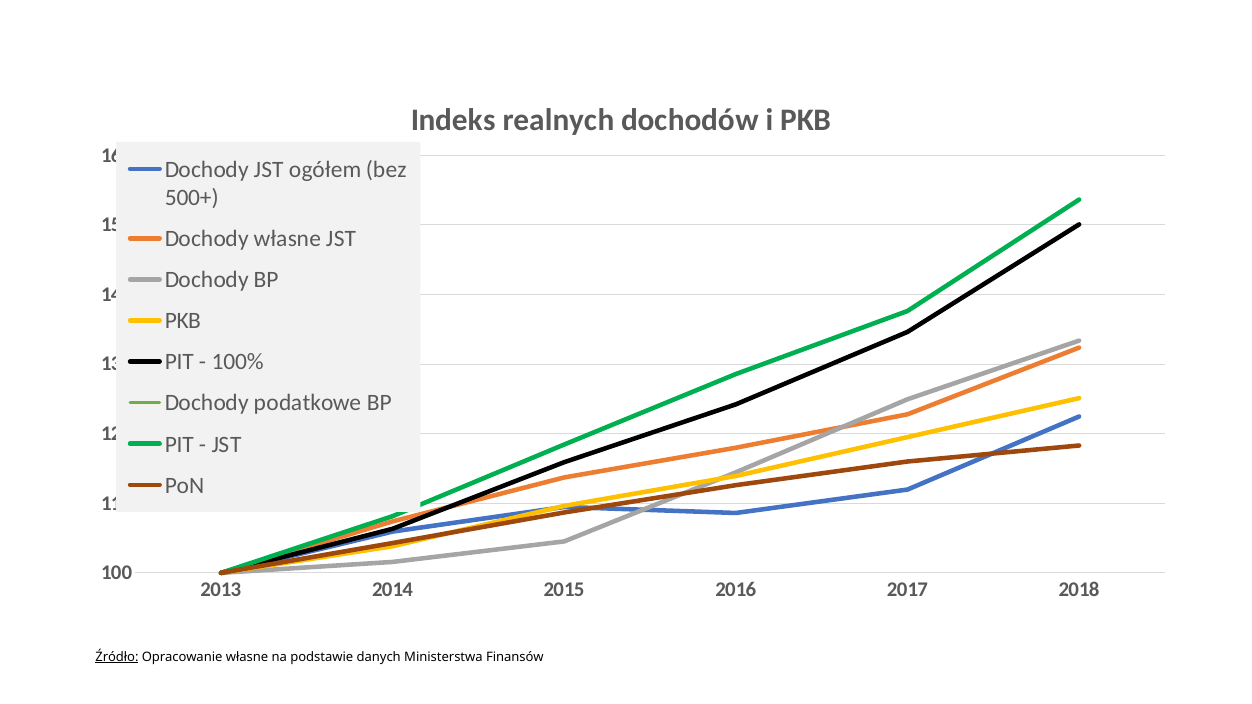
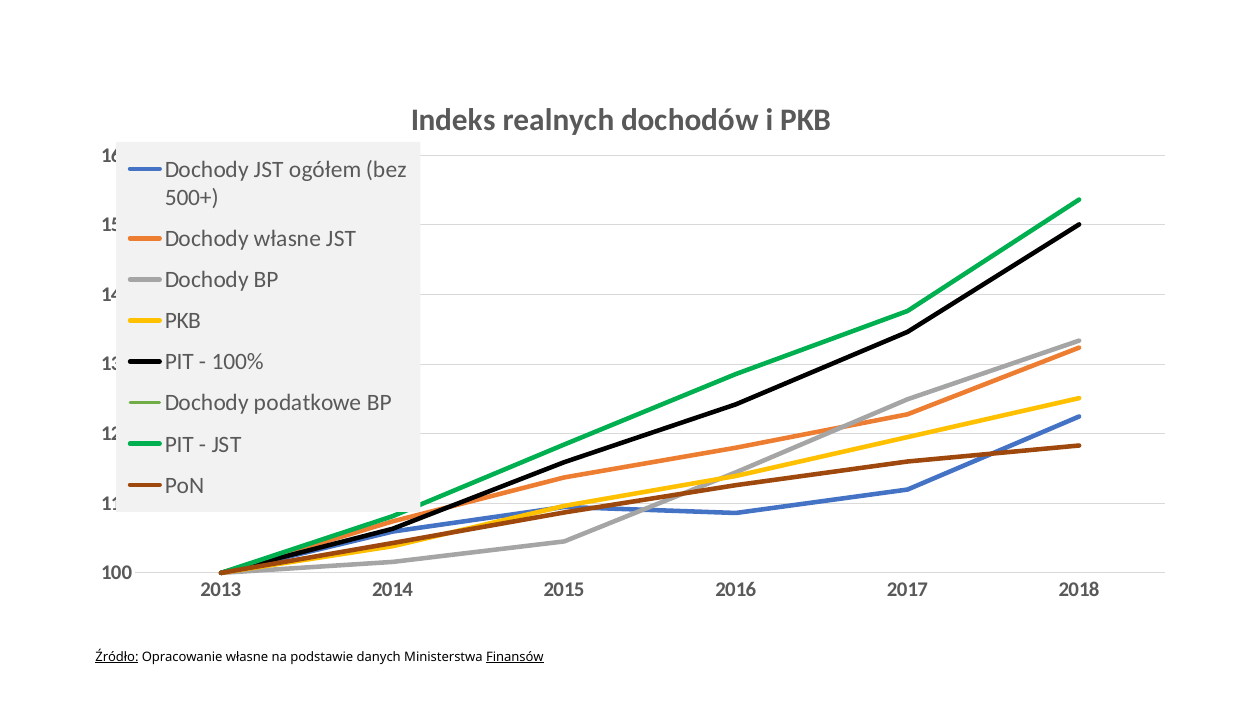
Finansów underline: none -> present (515, 657)
